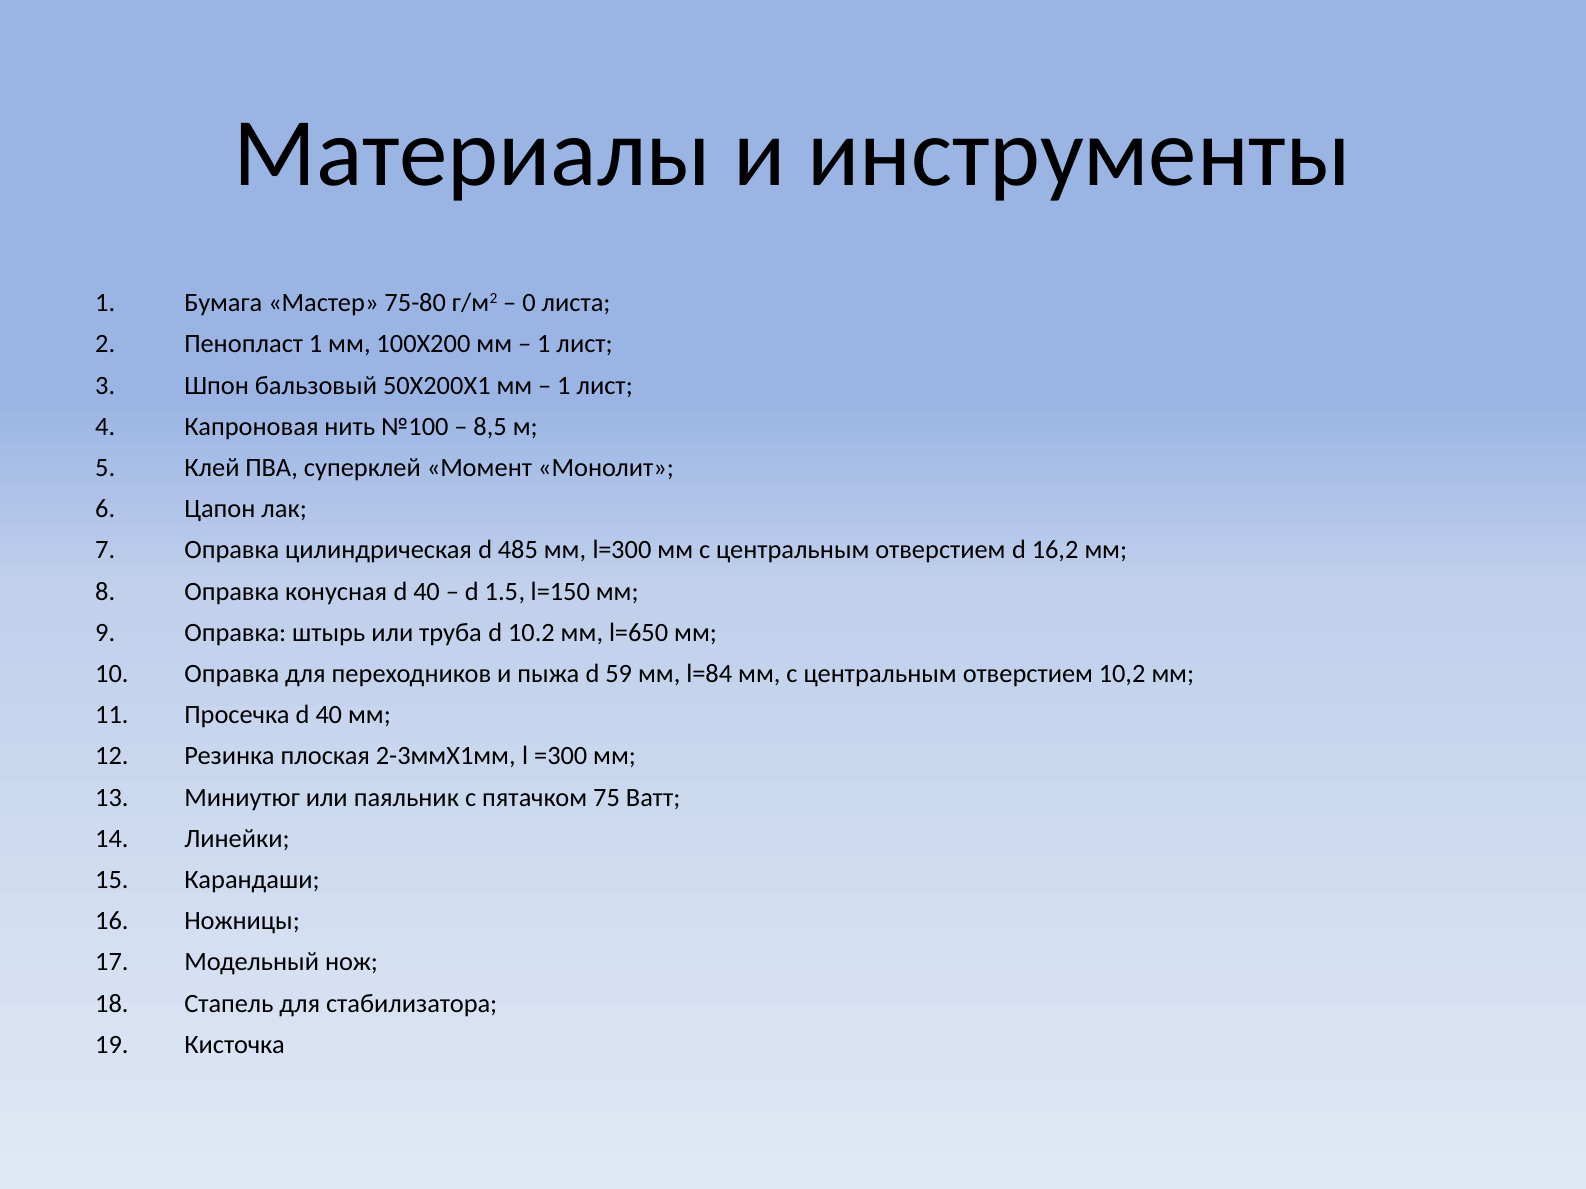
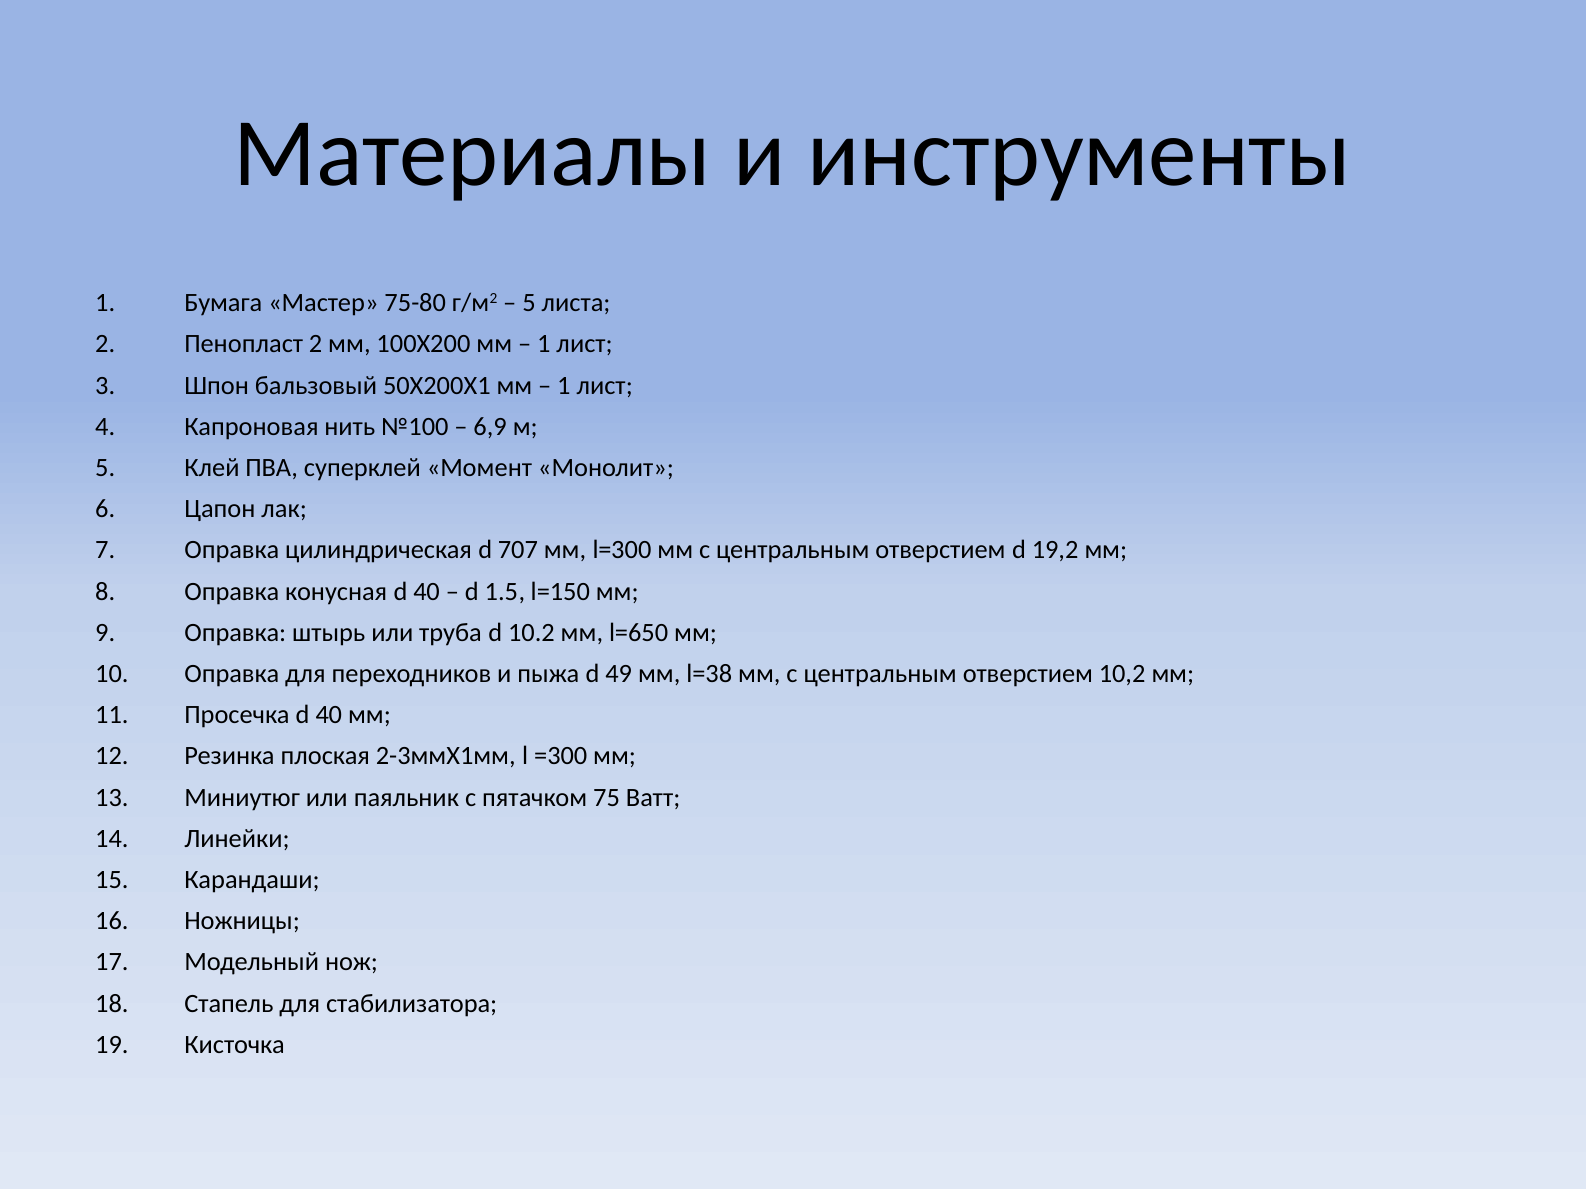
0: 0 -> 5 (529, 303)
Пенопласт 1: 1 -> 2 (316, 344)
8,5: 8,5 -> 6,9 (490, 427)
485: 485 -> 707 (518, 550)
16,2: 16,2 -> 19,2 (1055, 550)
59: 59 -> 49 (619, 674)
l=84: l=84 -> l=38 (709, 674)
